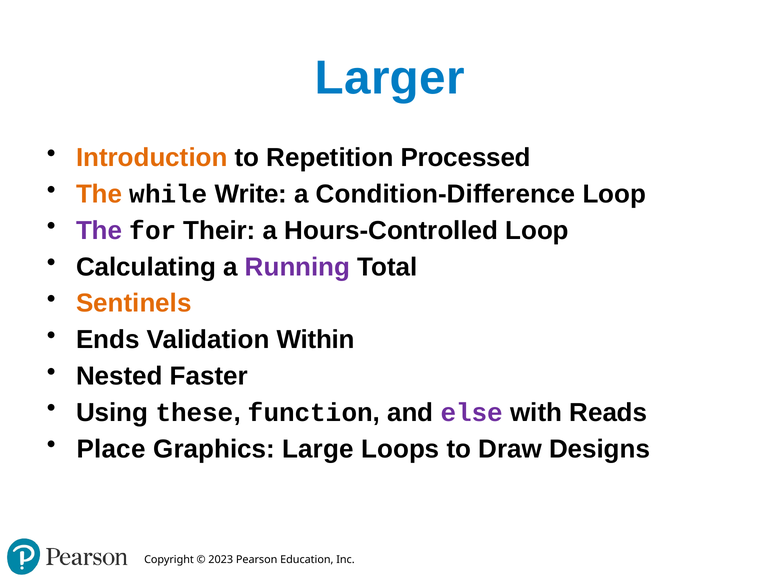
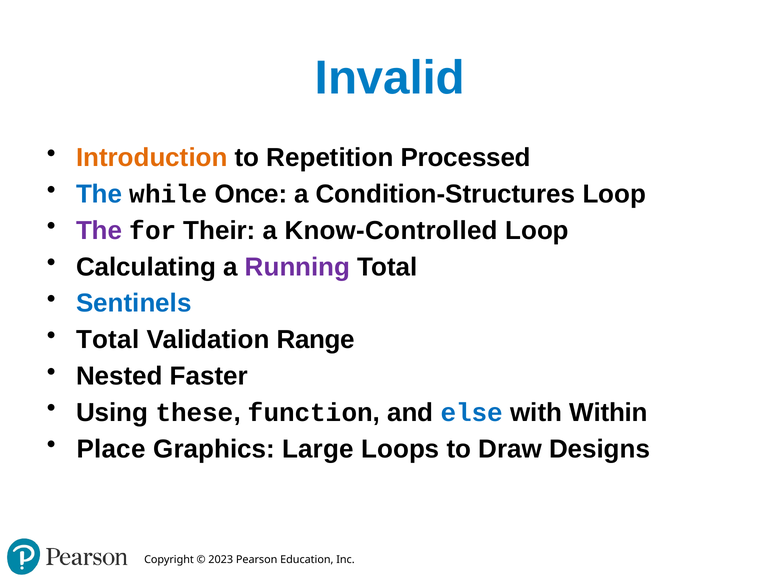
Larger: Larger -> Invalid (390, 78)
The colour: orange -> blue (99, 194)
Write: Write -> Once (251, 194)
Condition-Difference: Condition-Difference -> Condition-Structures (446, 194)
Hours-Controlled: Hours-Controlled -> Know-Controlled (391, 231)
Sentinels colour: orange -> blue (134, 303)
Ends: Ends -> Total (108, 340)
Within: Within -> Range (316, 340)
else colour: purple -> blue (472, 413)
Reads: Reads -> Within (608, 413)
